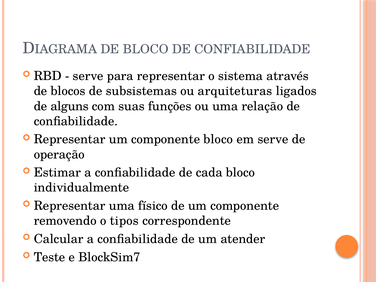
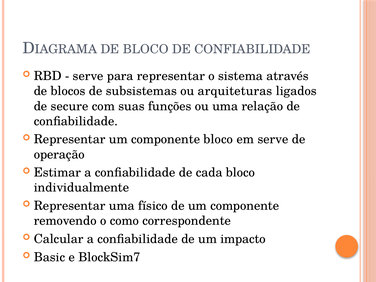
alguns: alguns -> secure (70, 106)
tipos: tipos -> como (124, 221)
atender: atender -> impacto (243, 239)
Teste: Teste -> Basic (49, 257)
